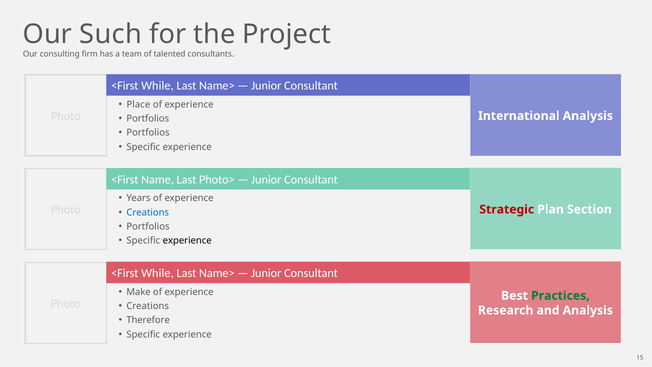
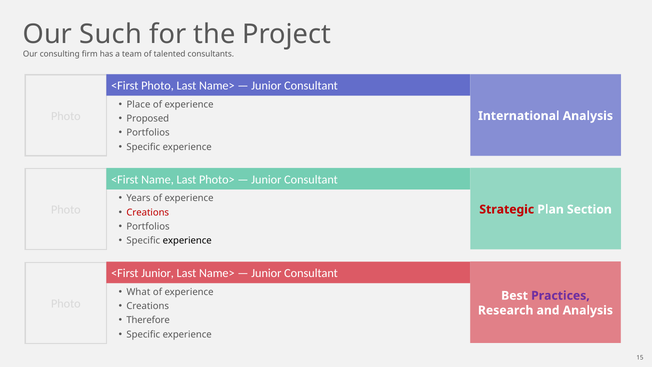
While: While -> Photo (157, 86)
Portfolios: Portfolios -> Proposed (148, 119)
Creations colour: blue -> red (148, 212)
While: While -> Junior (158, 273)
Make: Make -> What (138, 292)
Practices colour: green -> purple (560, 295)
